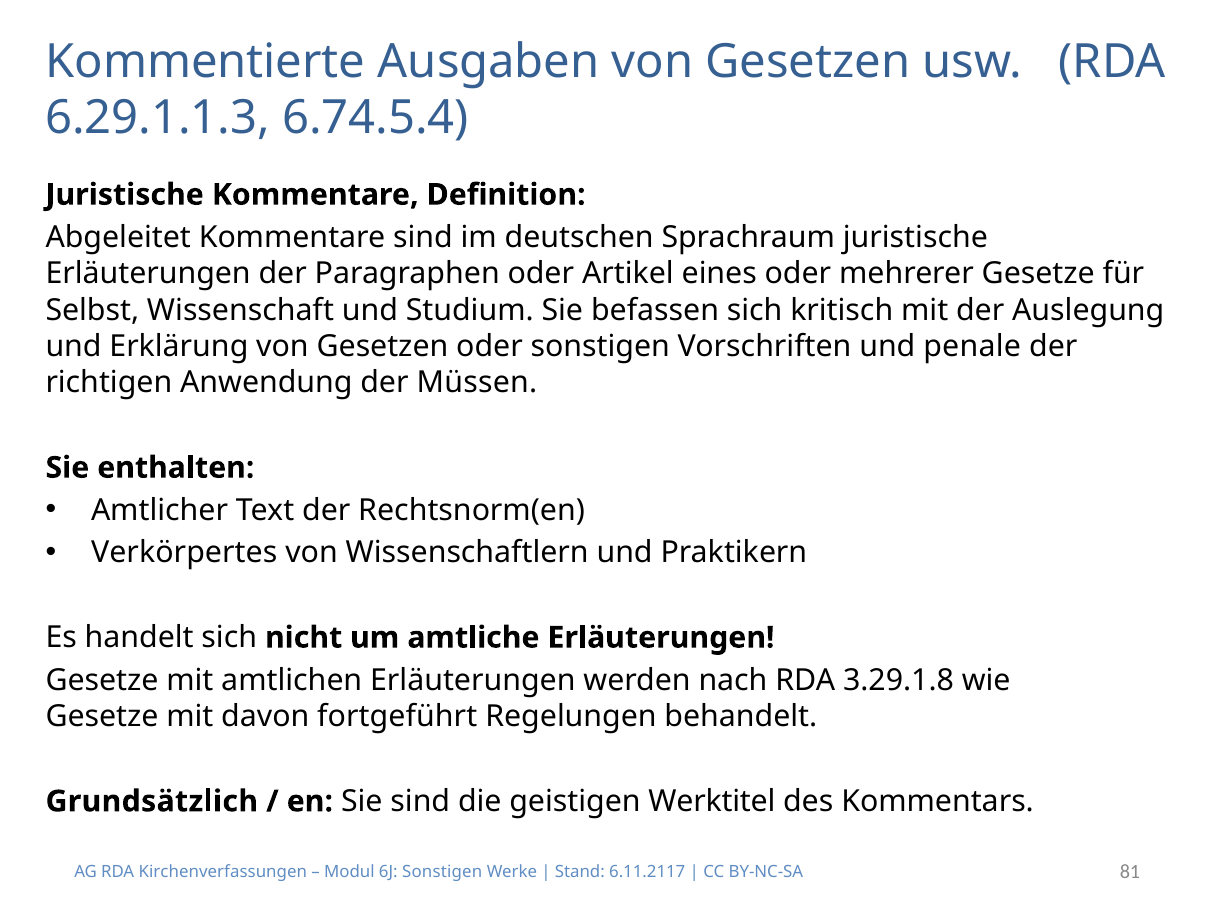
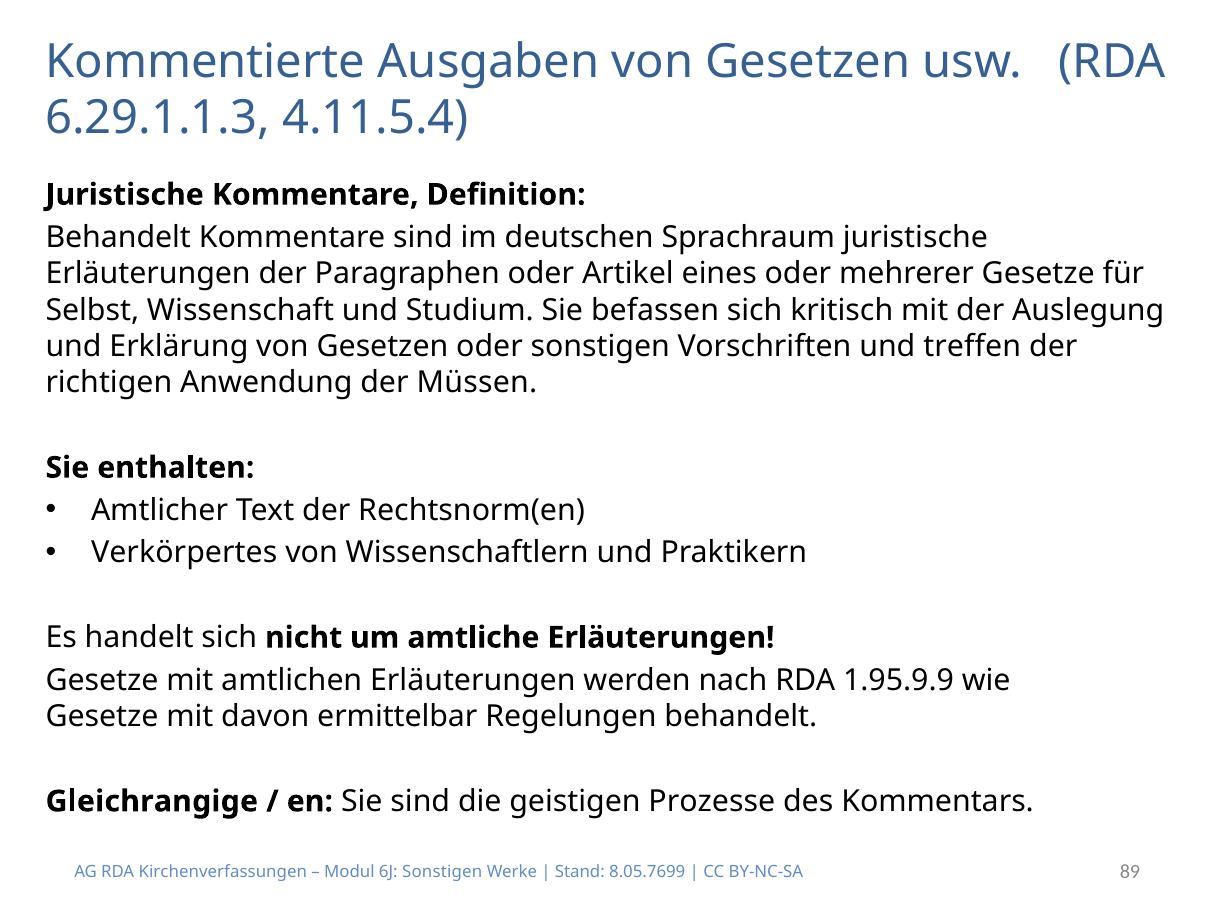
6.74.5.4: 6.74.5.4 -> 4.11.5.4 (376, 118)
Abgeleitet: Abgeleitet -> Behandelt (118, 237)
penale: penale -> treffen (972, 346)
3.29.1.8: 3.29.1.8 -> 1.95.9.9 (899, 680)
fortgeführt: fortgeführt -> ermittelbar (397, 716)
Grundsätzlich: Grundsätzlich -> Gleichrangige (152, 801)
Werktitel: Werktitel -> Prozesse (712, 801)
6.11.2117: 6.11.2117 -> 8.05.7699 (647, 871)
81: 81 -> 89 (1130, 871)
